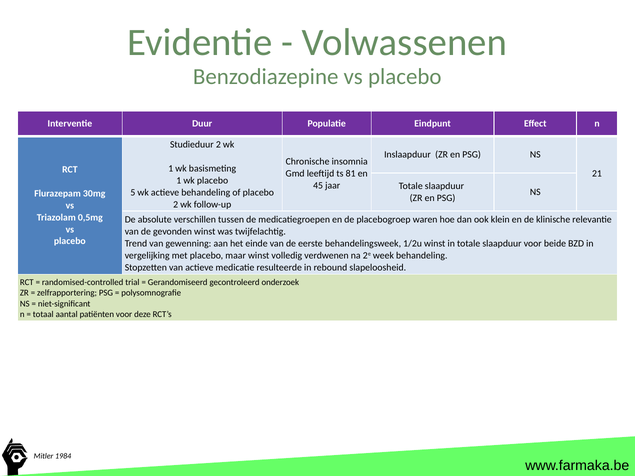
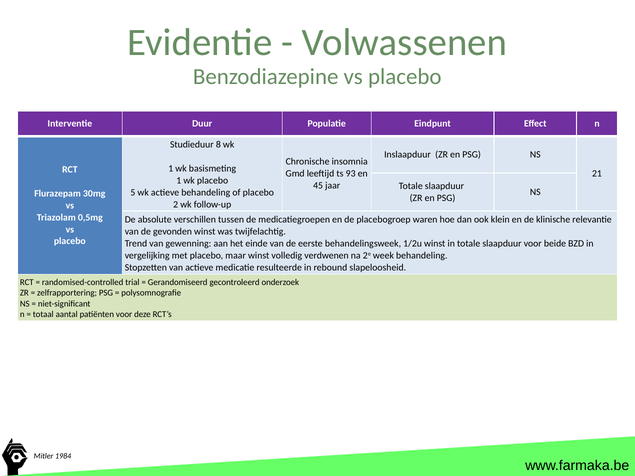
Studieduur 2: 2 -> 8 (218, 145)
81: 81 -> 93 (351, 174)
